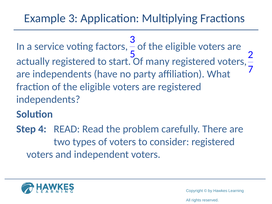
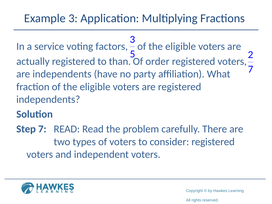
start: start -> than (120, 61)
many: many -> order (157, 61)
Step 4: 4 -> 7 (42, 129)
